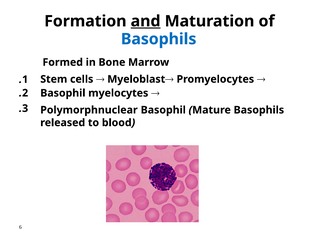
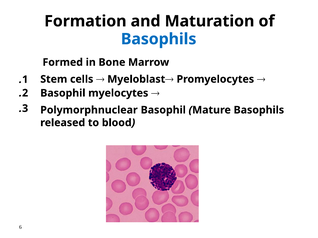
and underline: present -> none (146, 21)
